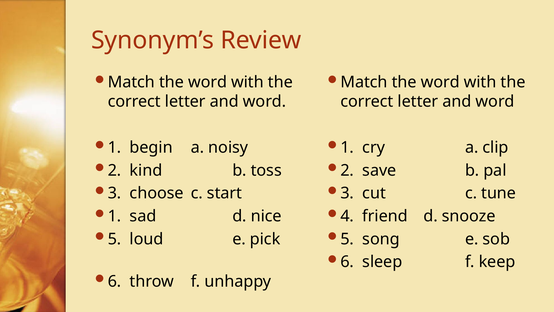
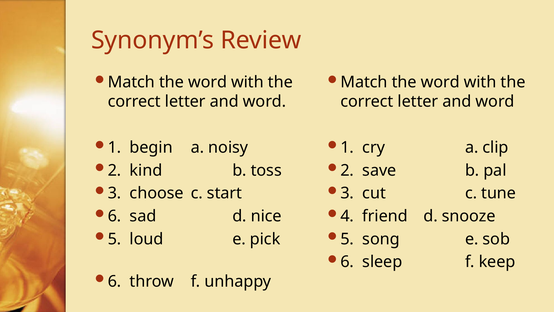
1: 1 -> 6 (115, 216)
